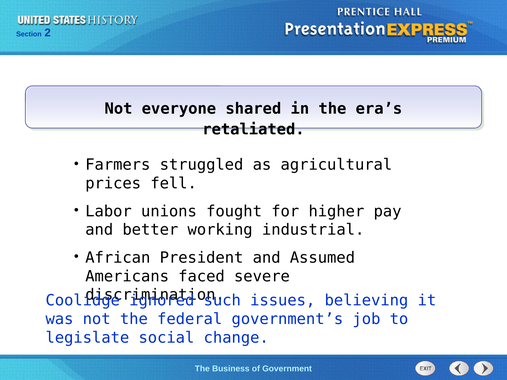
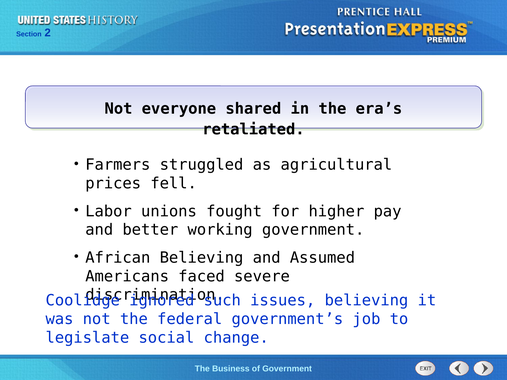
working industrial: industrial -> government (313, 230)
African President: President -> Believing (202, 258)
